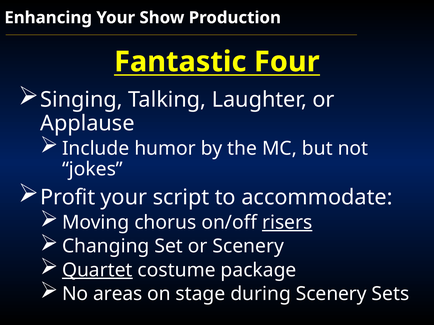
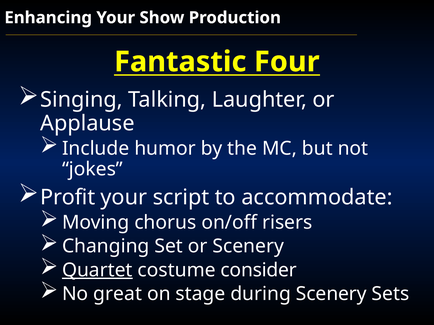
risers underline: present -> none (287, 223)
package: package -> consider (259, 270)
areas: areas -> great (118, 294)
